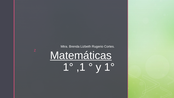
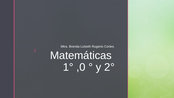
Matemáticas underline: present -> none (81, 55)
,1: ,1 -> ,0 (81, 67)
y 1°: 1° -> 2° (109, 67)
